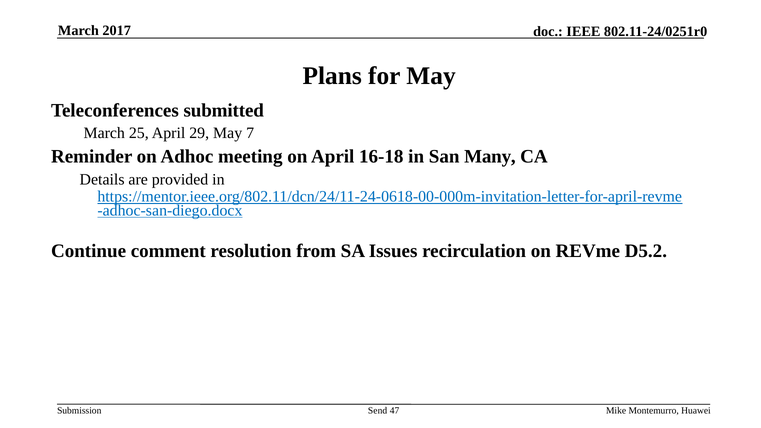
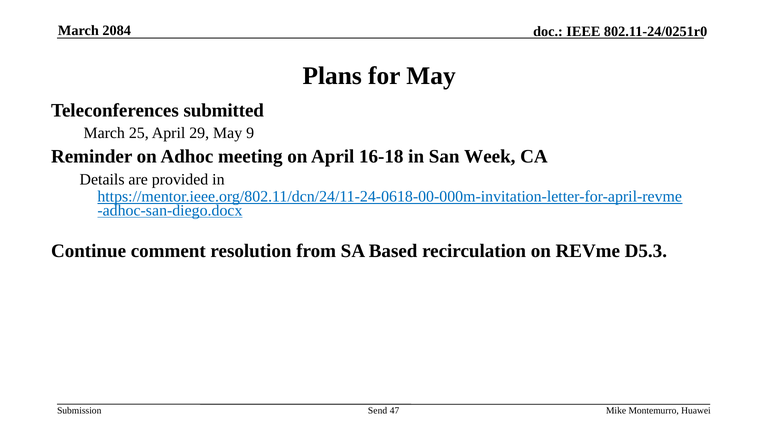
2017: 2017 -> 2084 (117, 30)
7: 7 -> 9 (250, 133)
Many: Many -> Week (490, 157)
Issues: Issues -> Based (393, 251)
D5.2: D5.2 -> D5.3 (646, 251)
